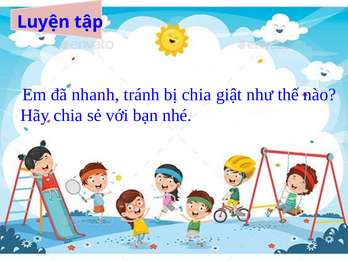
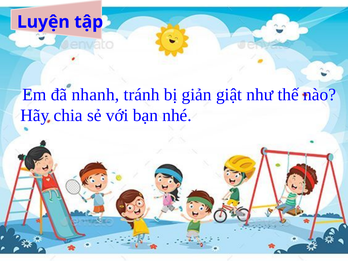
bị chia: chia -> giản (197, 95)
